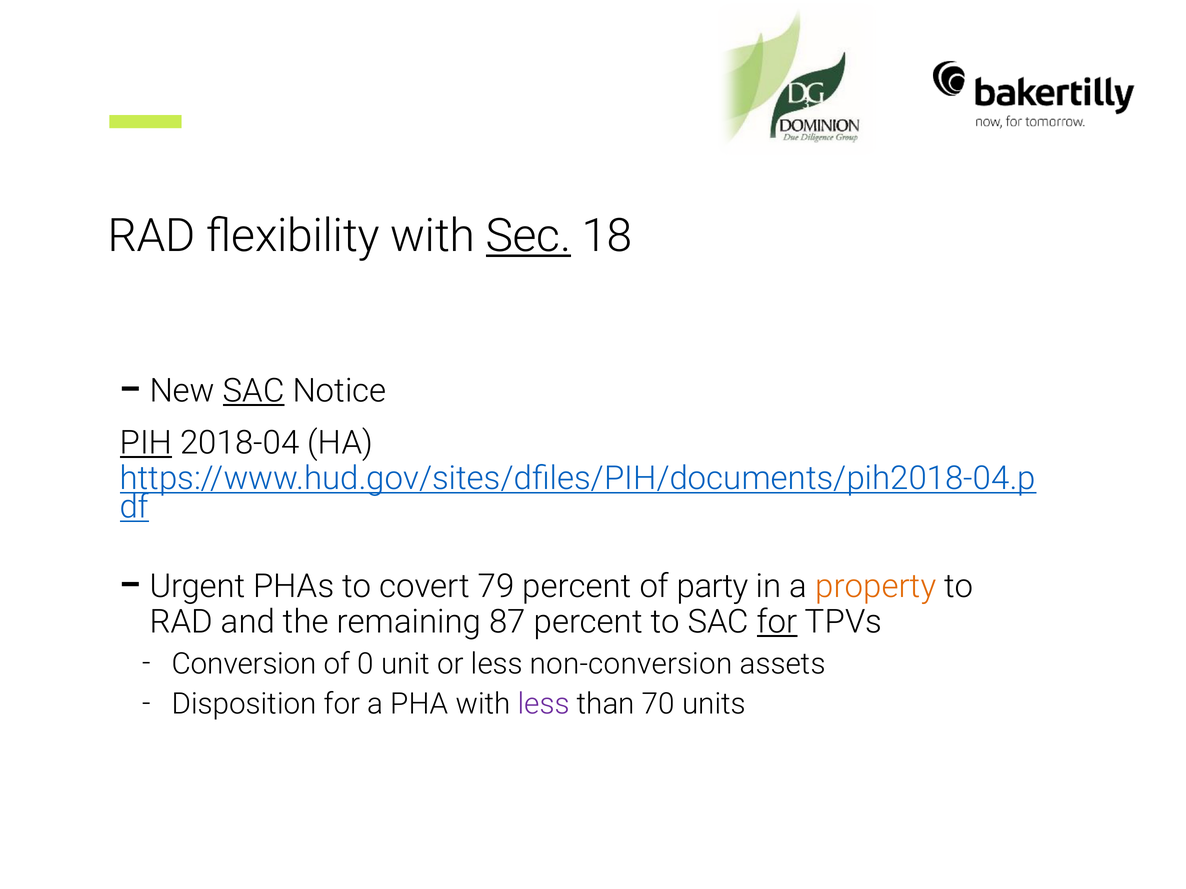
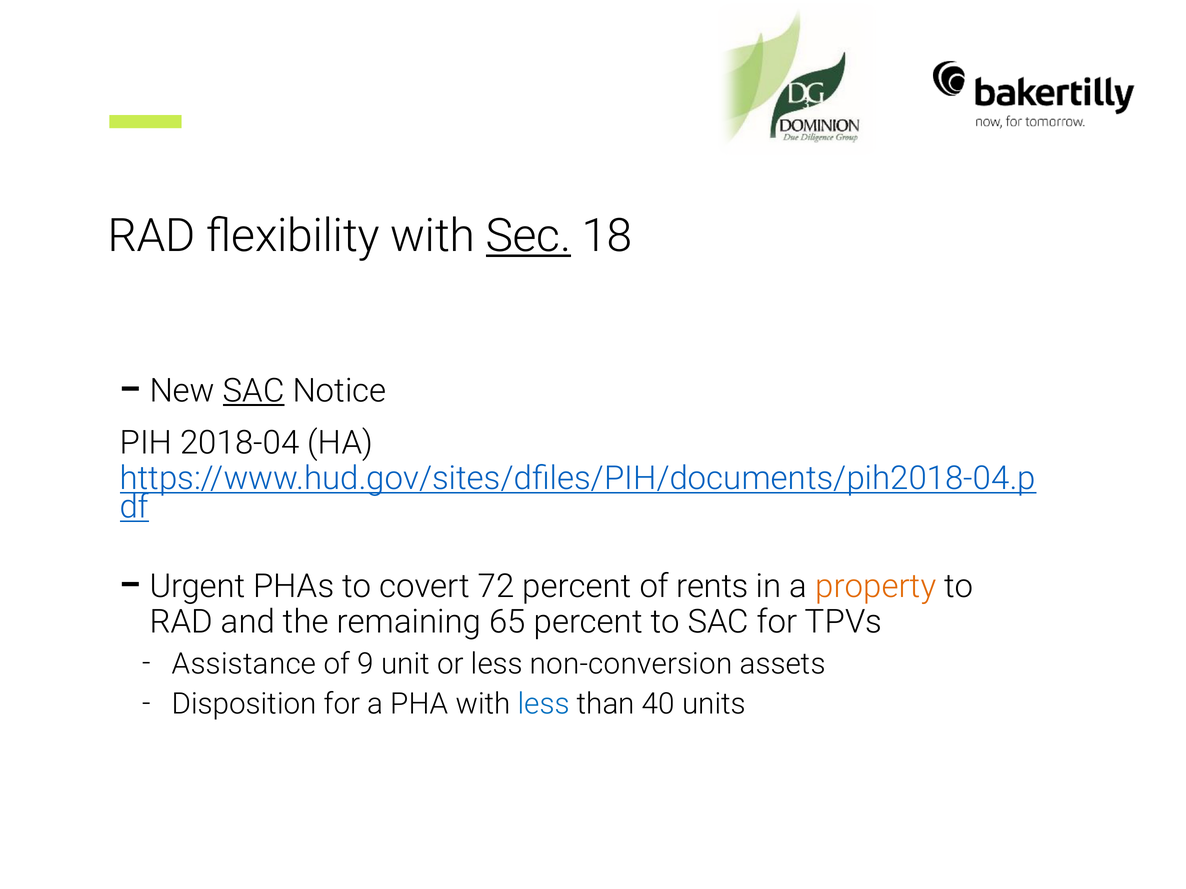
PIH underline: present -> none (146, 443)
79: 79 -> 72 (496, 587)
party: party -> rents (713, 587)
87: 87 -> 65 (507, 622)
for underline: present -> none (777, 622)
Conversion: Conversion -> Assistance (244, 664)
0: 0 -> 9 (366, 664)
less colour: purple -> blue (544, 704)
70: 70 -> 40 (658, 704)
